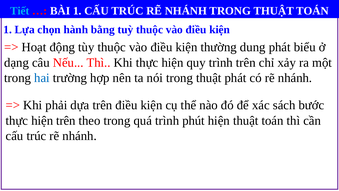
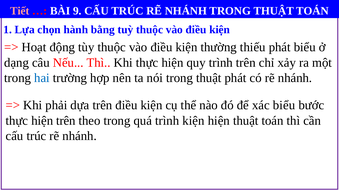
Tiết colour: light blue -> pink (20, 11)
BÀI 1: 1 -> 9 (77, 11)
dung: dung -> thiếu (253, 47)
xác sách: sách -> biểu (284, 105)
trình phút: phút -> kiện (193, 120)
